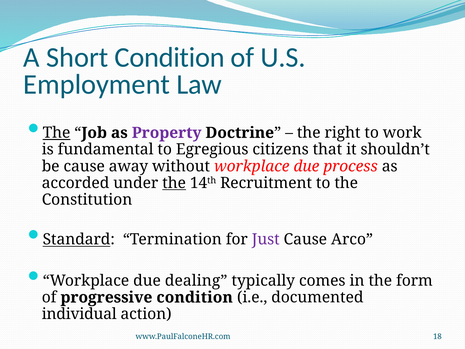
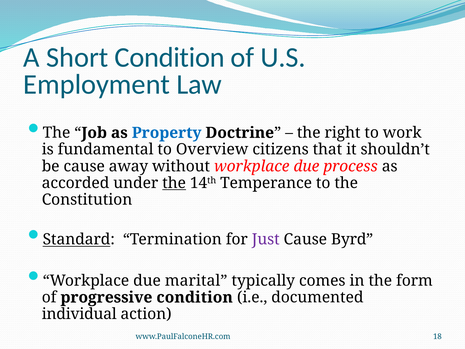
The underline: present -> none (56, 133)
Property colour: purple -> blue (167, 133)
Egregious: Egregious -> Overview (212, 149)
Recruitment: Recruitment -> Temperance (266, 183)
Arco: Arco -> Byrd (352, 239)
dealing: dealing -> marital (196, 280)
